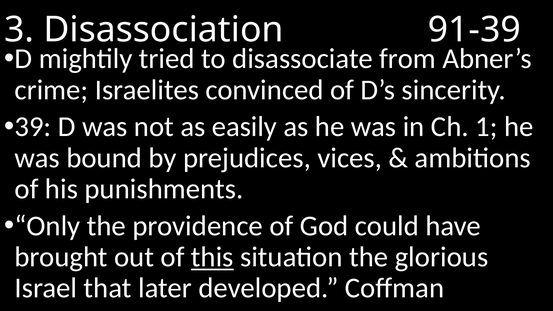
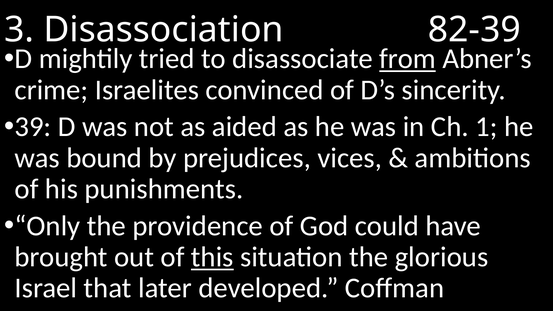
91-39: 91-39 -> 82-39 (474, 30)
from underline: none -> present (408, 59)
easily: easily -> aided (244, 127)
